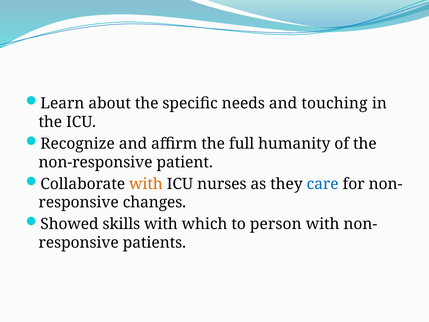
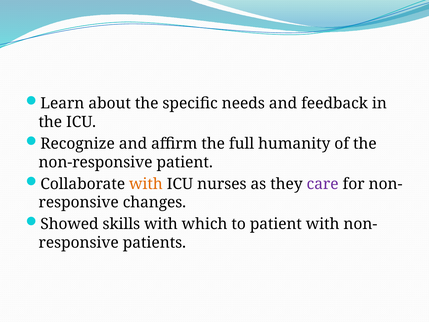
touching: touching -> feedback (335, 103)
care colour: blue -> purple (323, 184)
to person: person -> patient (276, 224)
